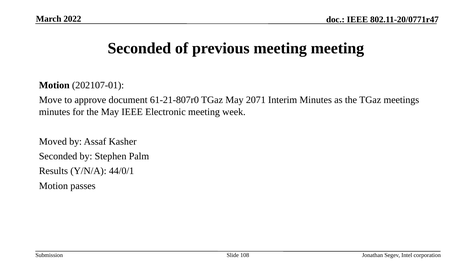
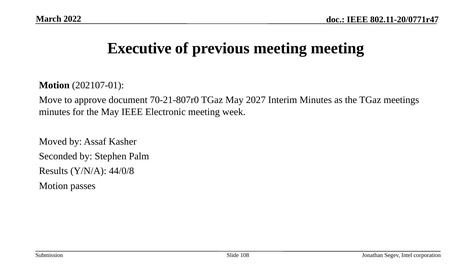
Seconded: Seconded -> Executive (139, 48)
61-21-807r0: 61-21-807r0 -> 70-21-807r0 (174, 100)
2071: 2071 -> 2027 (256, 100)
44/0/1: 44/0/1 -> 44/0/8 (122, 171)
